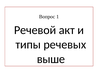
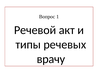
выше: выше -> врачу (51, 59)
